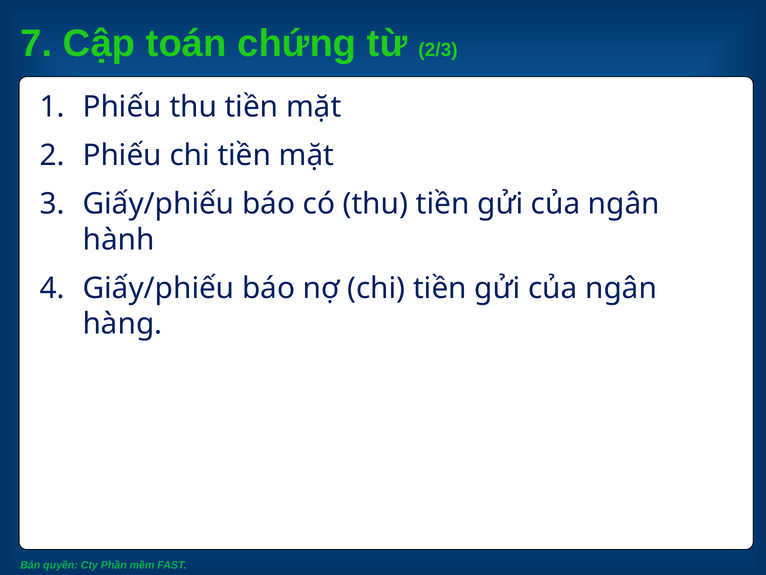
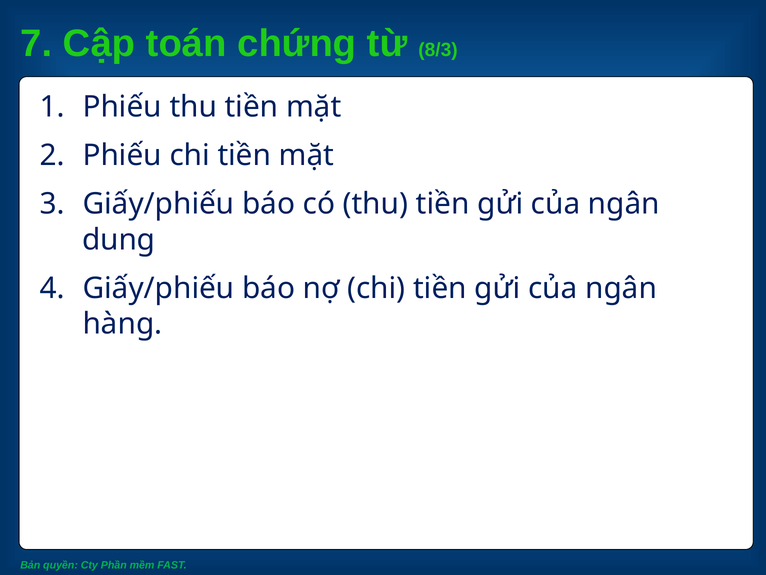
2/3: 2/3 -> 8/3 (438, 50)
hành: hành -> dung (119, 240)
